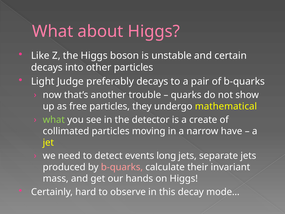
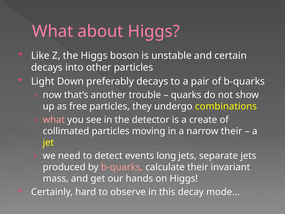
Judge: Judge -> Down (70, 81)
mathematical: mathematical -> combinations (226, 106)
what colour: light green -> pink (54, 120)
narrow have: have -> their (232, 131)
